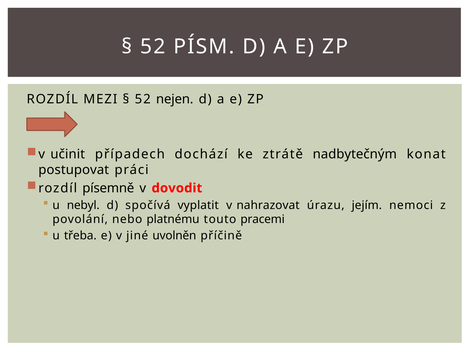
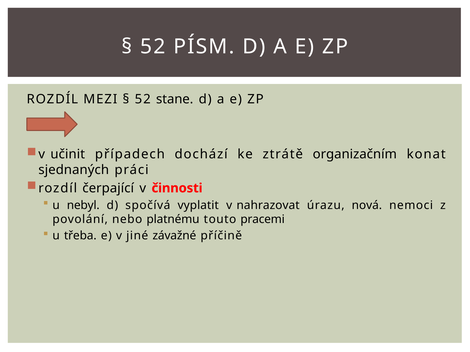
nejen: nejen -> stane (175, 99)
nadbytečným: nadbytečným -> organizačním (355, 154)
postupovat: postupovat -> sjednaných (74, 170)
písemně: písemně -> čerpající (108, 188)
dovodit: dovodit -> činnosti (177, 188)
jejím: jejím -> nová (367, 206)
uvolněn: uvolněn -> závažné (174, 236)
